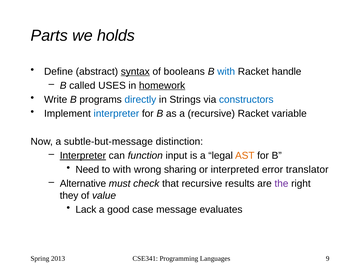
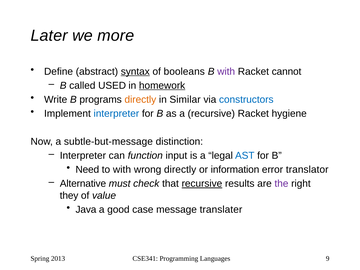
Parts: Parts -> Later (49, 36)
holds: holds -> more (116, 36)
with colour: blue -> purple (226, 72)
handle: handle -> cannot (287, 72)
USES: USES -> USED (112, 86)
directly colour: blue -> orange (140, 100)
Strings: Strings -> Similar (185, 100)
variable: variable -> hygiene (289, 114)
Interpreter underline: present -> none (83, 156)
AST colour: orange -> blue (245, 156)
wrong sharing: sharing -> directly (180, 170)
interpreted: interpreted -> information (235, 170)
recursive underline: none -> present (202, 184)
Lack: Lack -> Java (86, 210)
evaluates: evaluates -> translater (221, 210)
